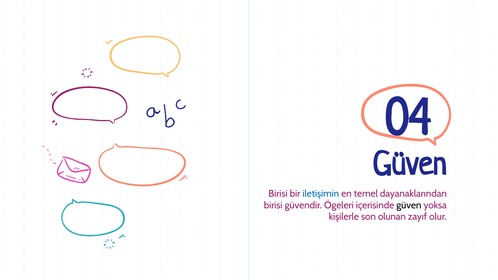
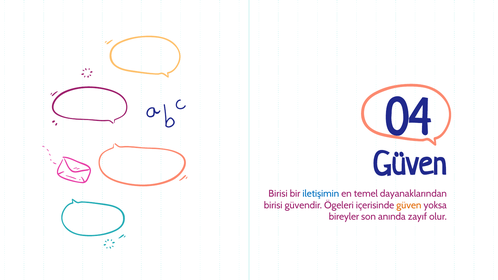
güven colour: black -> orange (409, 205)
kişilerle: kişilerle -> bireyler (344, 217)
olunan: olunan -> anında (392, 217)
